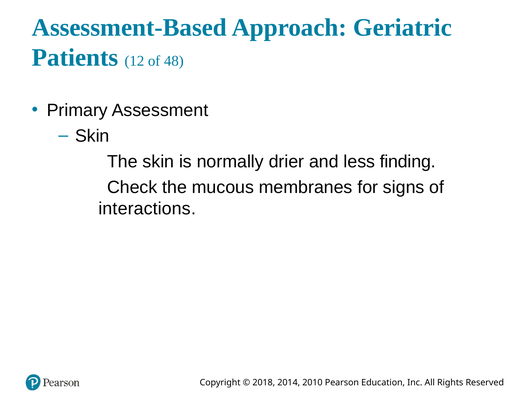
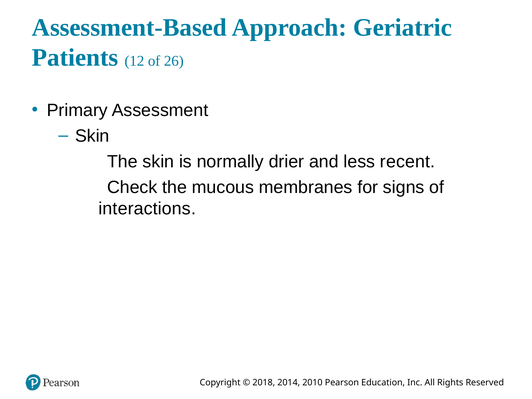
48: 48 -> 26 (174, 61)
finding: finding -> recent (408, 162)
